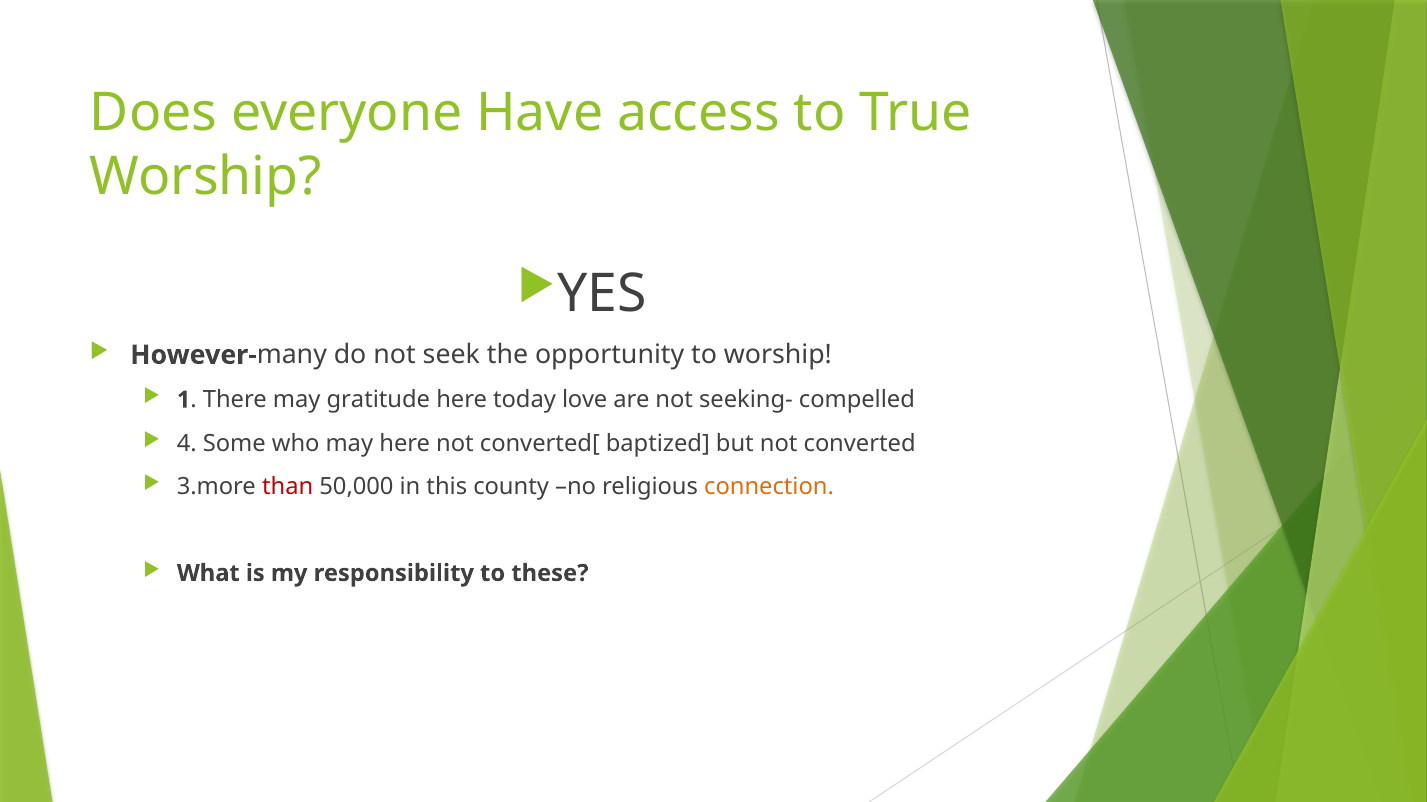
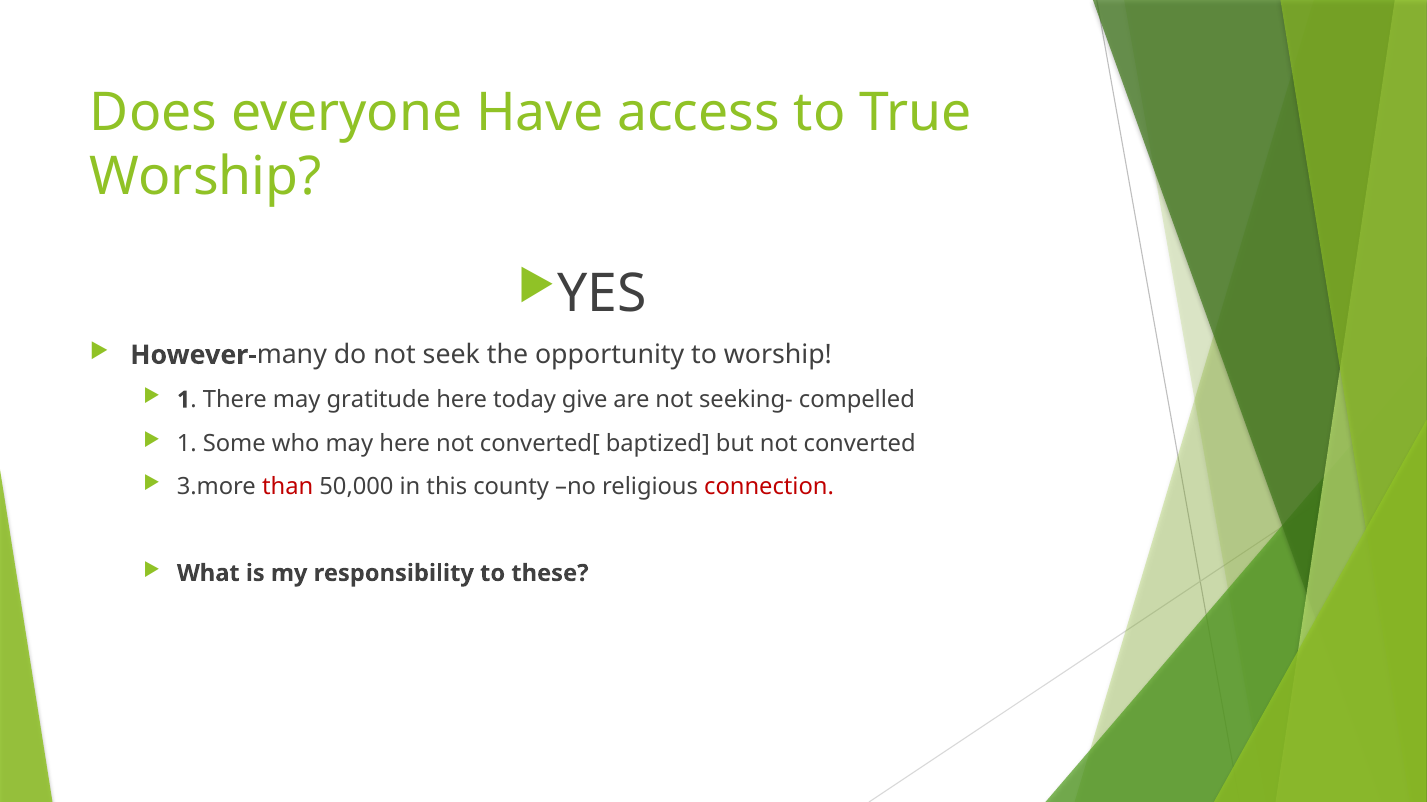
love: love -> give (585, 400)
4: 4 -> 1 (187, 444)
connection colour: orange -> red (769, 487)
